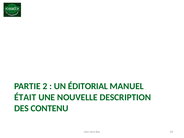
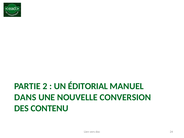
ÉTAIT: ÉTAIT -> DANS (25, 97)
DESCRIPTION: DESCRIPTION -> CONVERSION (125, 97)
